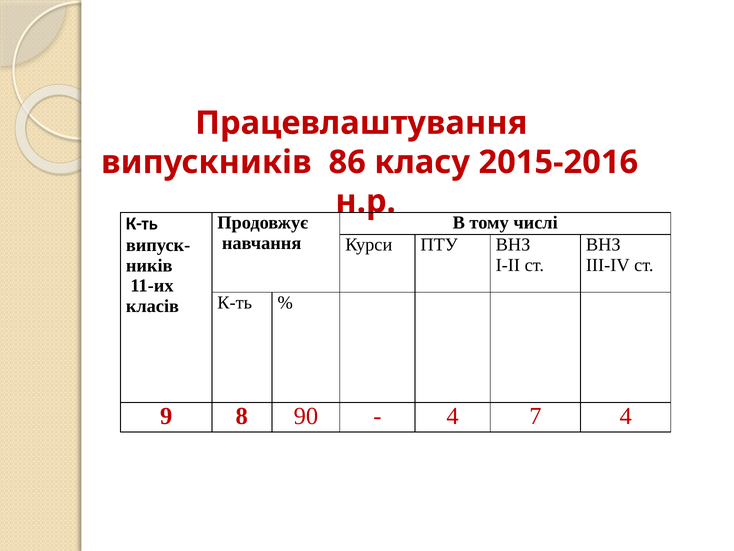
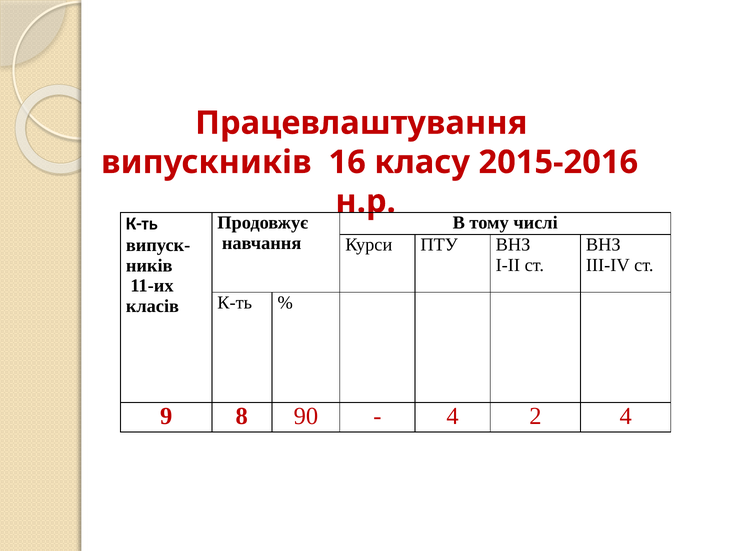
86: 86 -> 16 (347, 162)
7: 7 -> 2 (535, 416)
